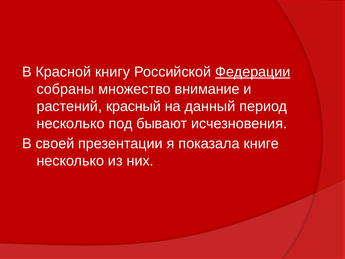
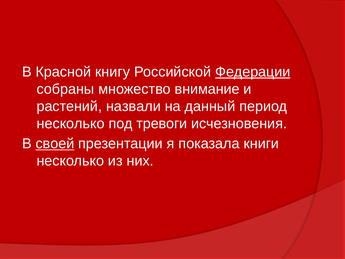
красный: красный -> назвали (133, 106)
бывают: бывают -> тревоги (162, 123)
своей underline: none -> present (55, 144)
книге: книге -> книги (261, 144)
